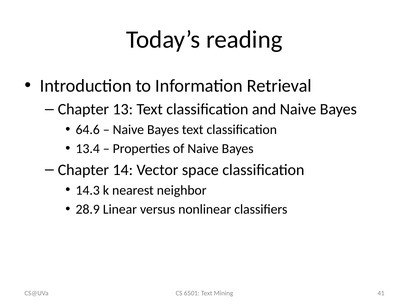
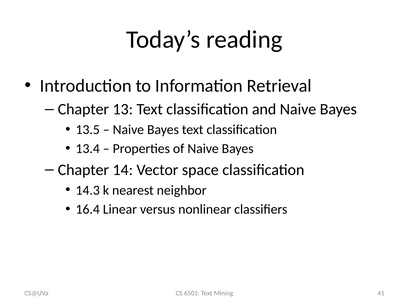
64.6: 64.6 -> 13.5 (88, 130)
28.9: 28.9 -> 16.4 (88, 209)
